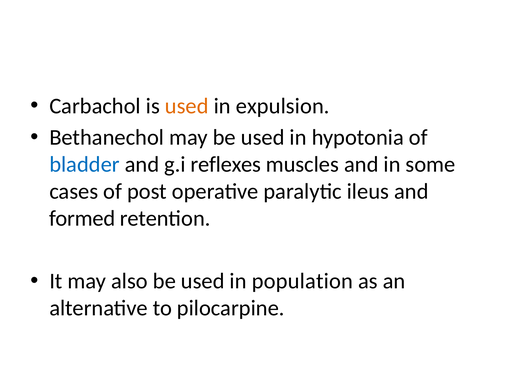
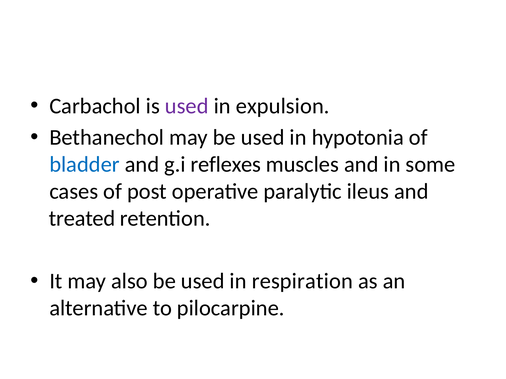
used colour: orange -> purple (187, 106)
formed: formed -> treated (82, 219)
population: population -> respiration (302, 282)
